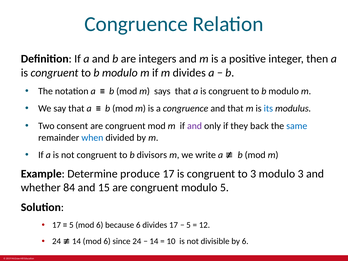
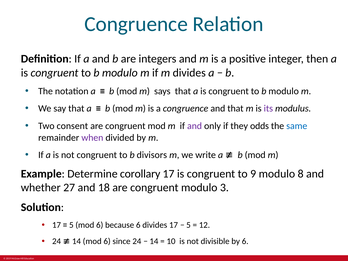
its colour: blue -> purple (268, 109)
back: back -> odds (260, 126)
when colour: blue -> purple (92, 138)
produce: produce -> corollary (140, 174)
to 3: 3 -> 9 (253, 174)
modulo 3: 3 -> 8 (301, 174)
84: 84 -> 27 (69, 188)
15: 15 -> 18 (104, 188)
modulo 5: 5 -> 3 (224, 188)
